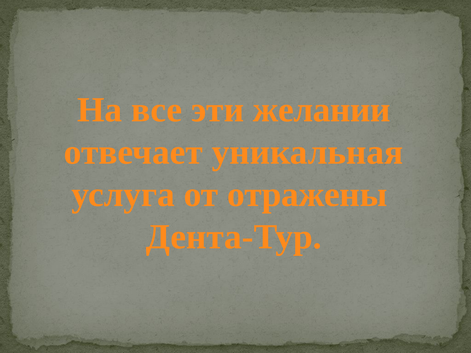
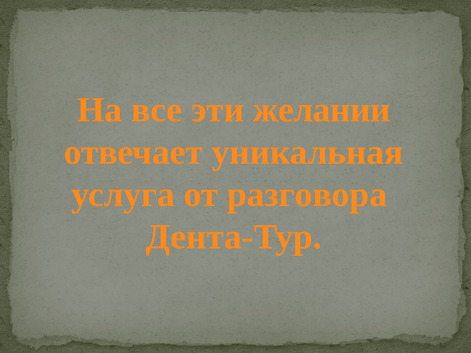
отражены: отражены -> разговора (307, 195)
